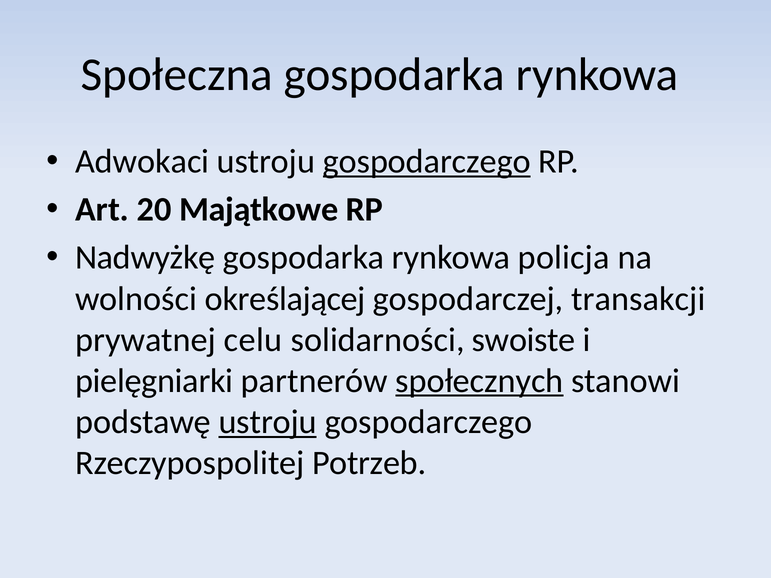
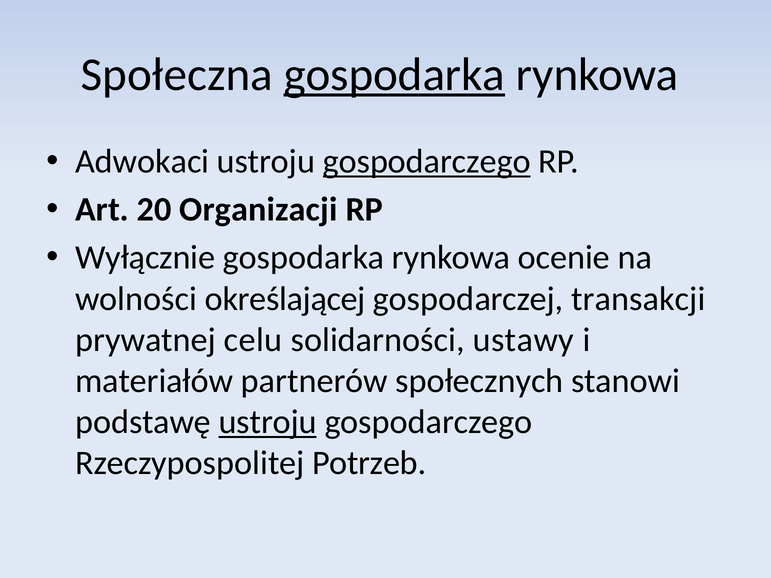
gospodarka underline: none -> present (394, 75)
Majątkowe: Majątkowe -> Organizacji (258, 210)
Nadwyżkę: Nadwyżkę -> Wyłącznie (145, 258)
policja: policja -> ocenie (564, 258)
swoiste: swoiste -> ustawy (523, 340)
pielęgniarki: pielęgniarki -> materiałów (154, 381)
społecznych underline: present -> none (479, 381)
